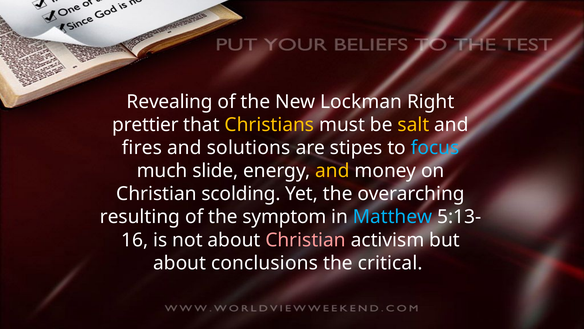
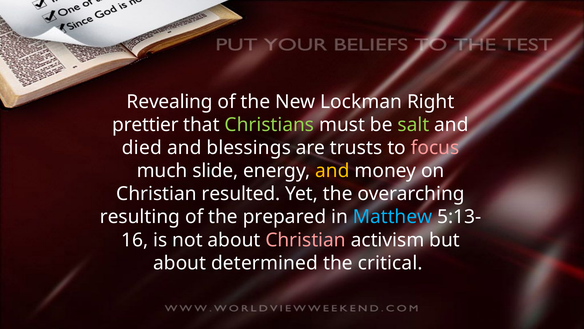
Christians colour: yellow -> light green (269, 125)
salt colour: yellow -> light green (413, 125)
fires: fires -> died (142, 148)
solutions: solutions -> blessings (249, 148)
stipes: stipes -> trusts (356, 148)
focus colour: light blue -> pink (435, 148)
scolding: scolding -> resulted (241, 194)
symptom: symptom -> prepared (284, 217)
conclusions: conclusions -> determined (265, 263)
